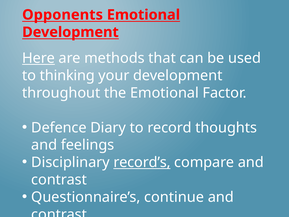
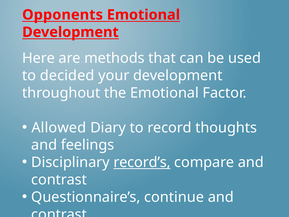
Here underline: present -> none (39, 58)
thinking: thinking -> decided (67, 75)
Defence: Defence -> Allowed (59, 127)
